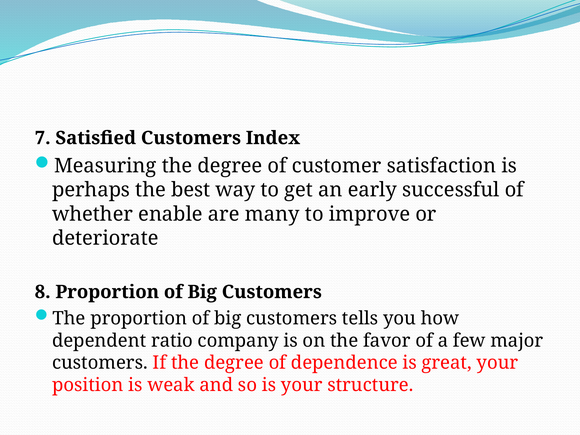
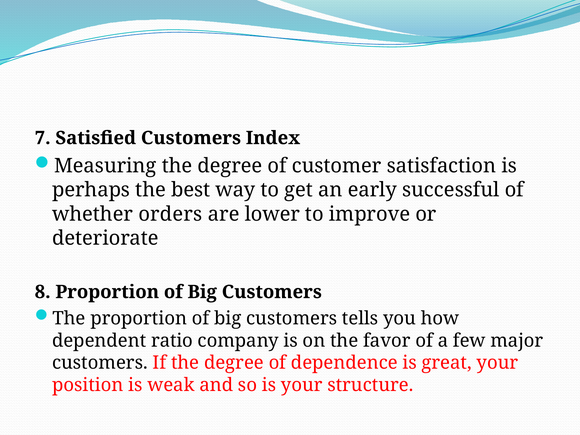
enable: enable -> orders (170, 214)
many: many -> lower (272, 214)
